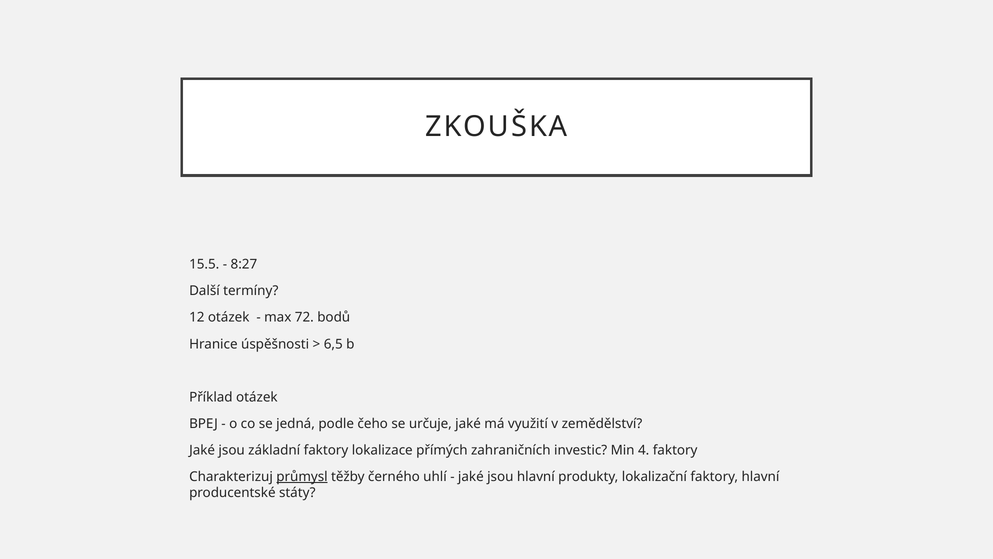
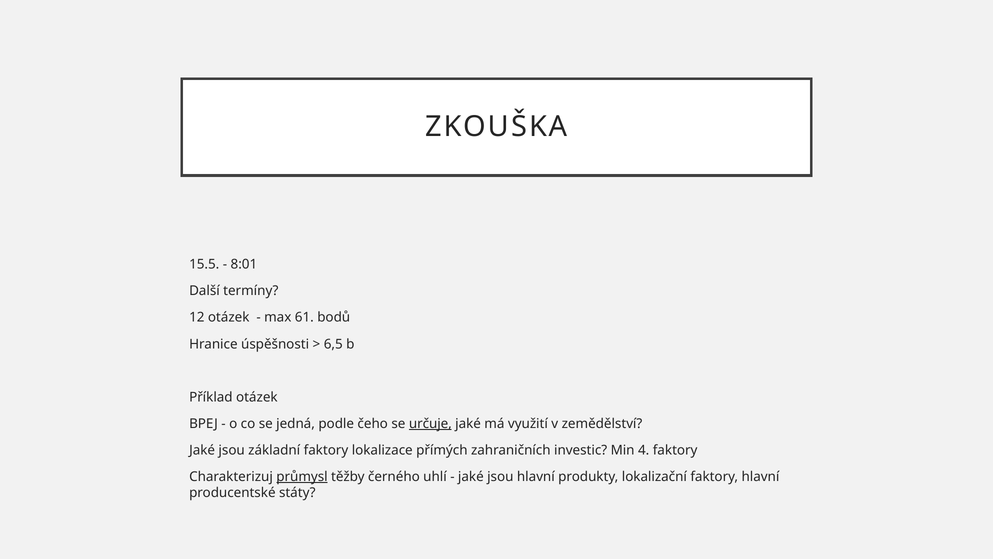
8:27: 8:27 -> 8:01 (244, 264)
72: 72 -> 61 (304, 317)
určuje underline: none -> present (430, 423)
